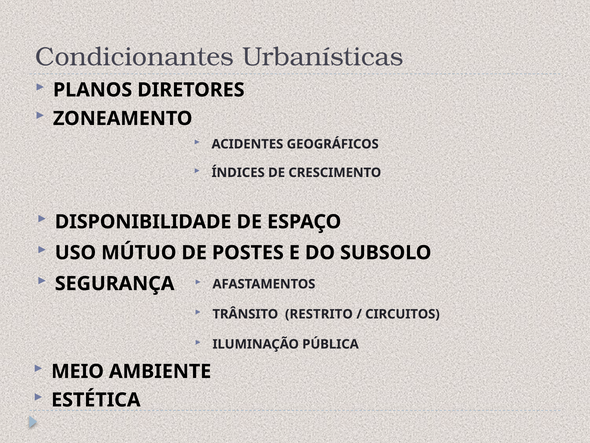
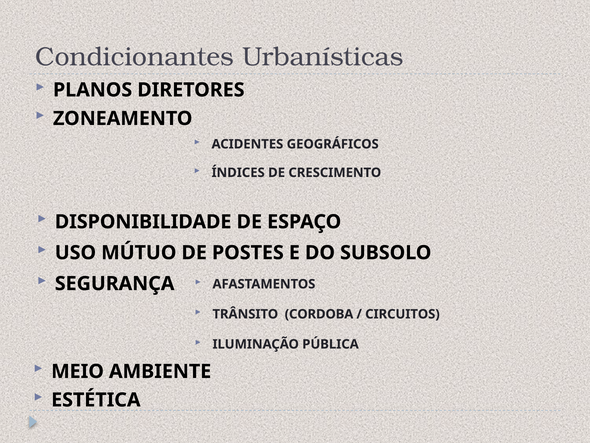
RESTRITO: RESTRITO -> CORDOBA (319, 314)
